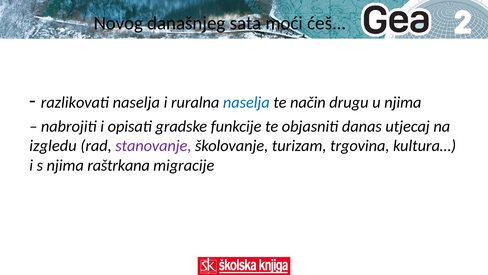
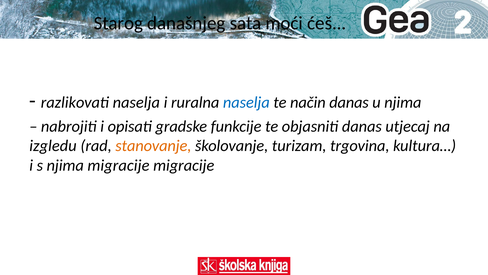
Novog: Novog -> Starog (118, 23)
način drugu: drugu -> danas (349, 102)
stanovanje colour: purple -> orange (153, 146)
njima raštrkana: raštrkana -> migracije (118, 165)
